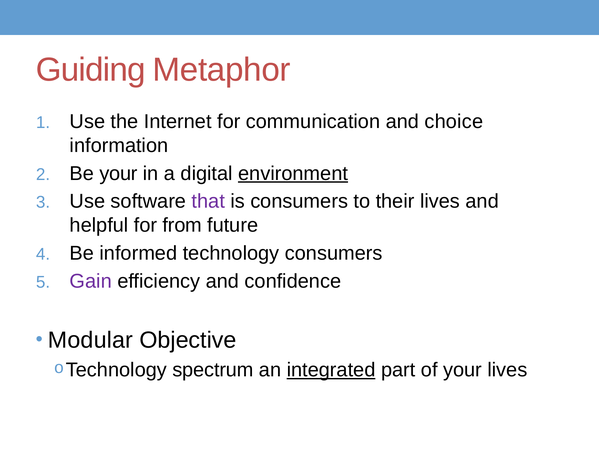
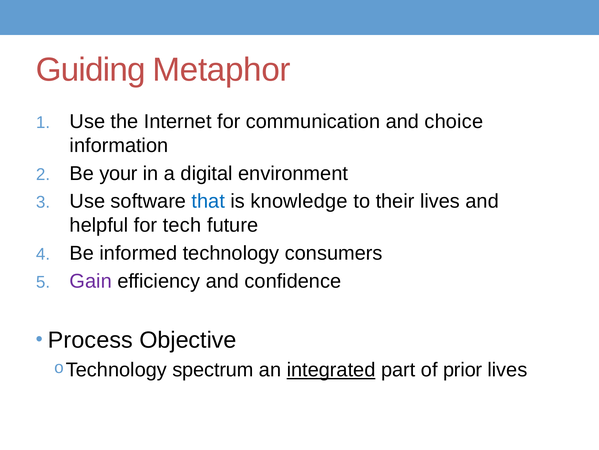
environment underline: present -> none (293, 173)
that colour: purple -> blue (208, 201)
is consumers: consumers -> knowledge (299, 201)
from: from -> tech (182, 225)
Modular: Modular -> Process (90, 340)
of your: your -> prior (463, 369)
